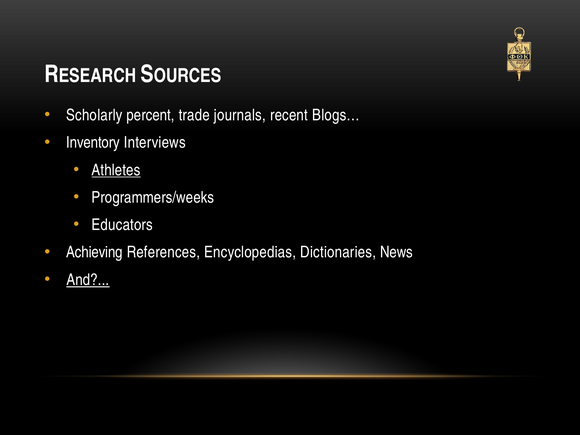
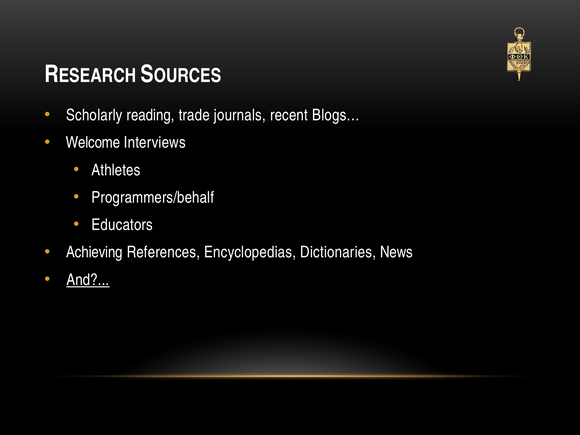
percent: percent -> reading (151, 115)
Inventory: Inventory -> Welcome (93, 143)
Athletes underline: present -> none (116, 170)
Programmers/weeks: Programmers/weeks -> Programmers/behalf (153, 197)
